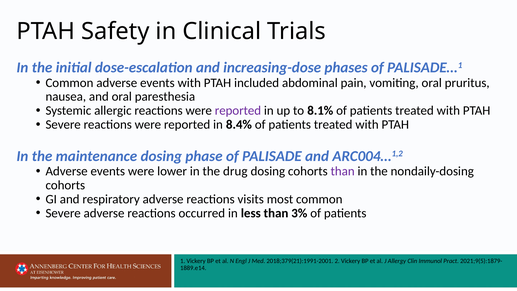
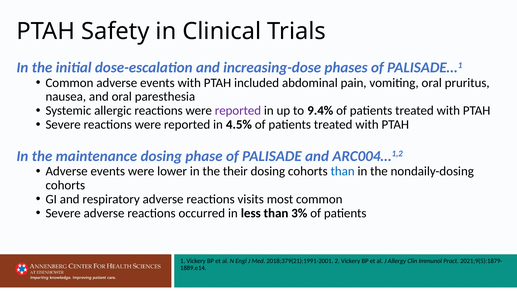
8.1%: 8.1% -> 9.4% (320, 111)
8.4%: 8.4% -> 4.5% (239, 125)
drug: drug -> their (235, 171)
than colour: purple -> blue (343, 171)
